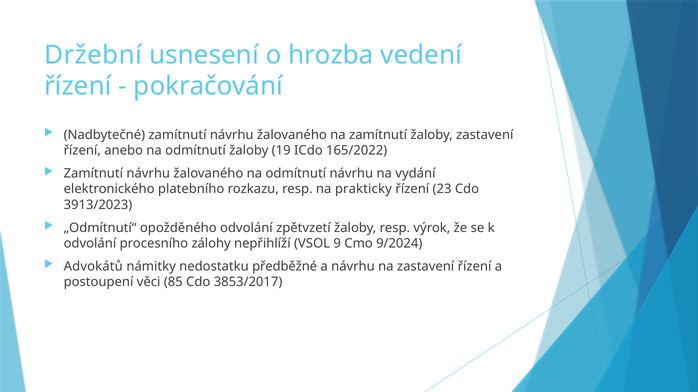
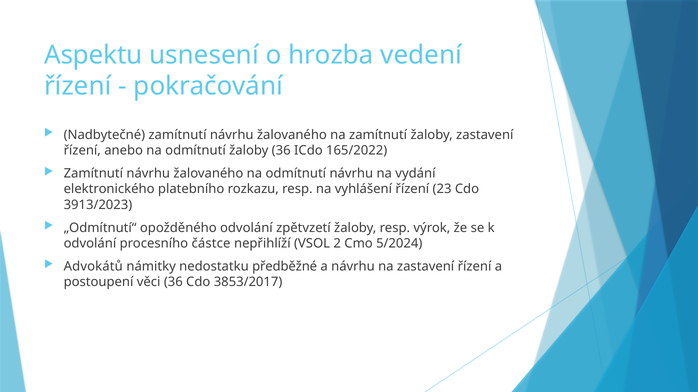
Držební: Držební -> Aspektu (93, 55)
žaloby 19: 19 -> 36 (281, 151)
prakticky: prakticky -> vyhlášení (363, 189)
zálohy: zálohy -> částce (211, 244)
9: 9 -> 2 (337, 244)
9/2024: 9/2024 -> 5/2024 (399, 244)
věci 85: 85 -> 36 (173, 283)
